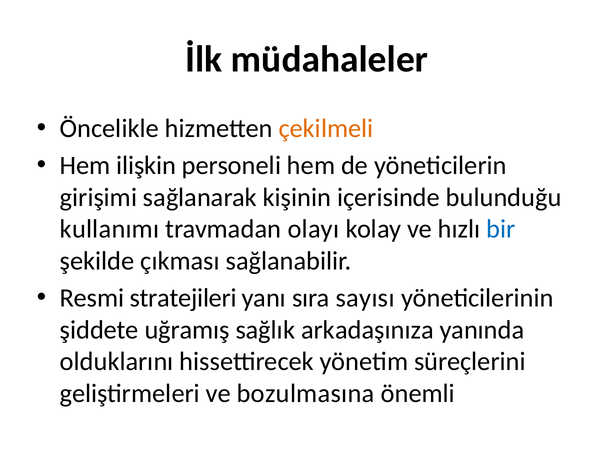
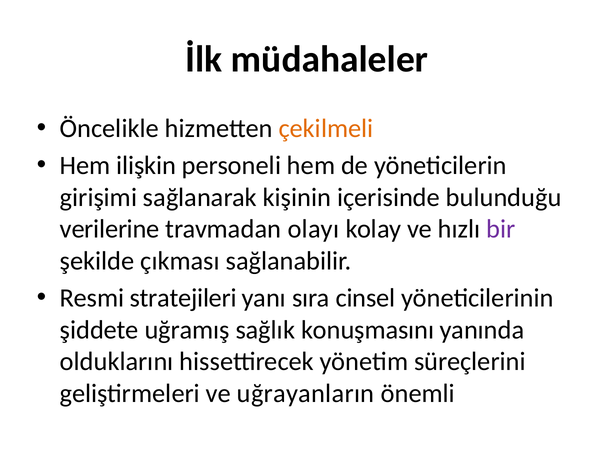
kullanımı: kullanımı -> verilerine (110, 229)
bir colour: blue -> purple (501, 229)
sayısı: sayısı -> cinsel (365, 298)
arkadaşınıza: arkadaşınıza -> konuşmasını (368, 330)
bozulmasına: bozulmasına -> uğrayanların (306, 393)
